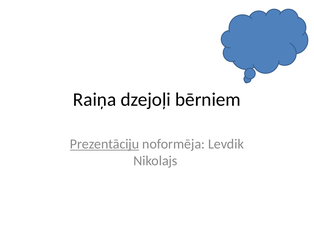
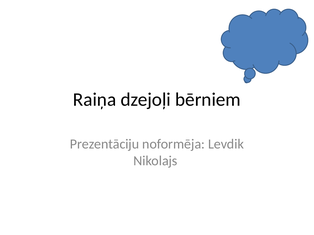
Prezentāciju underline: present -> none (105, 144)
